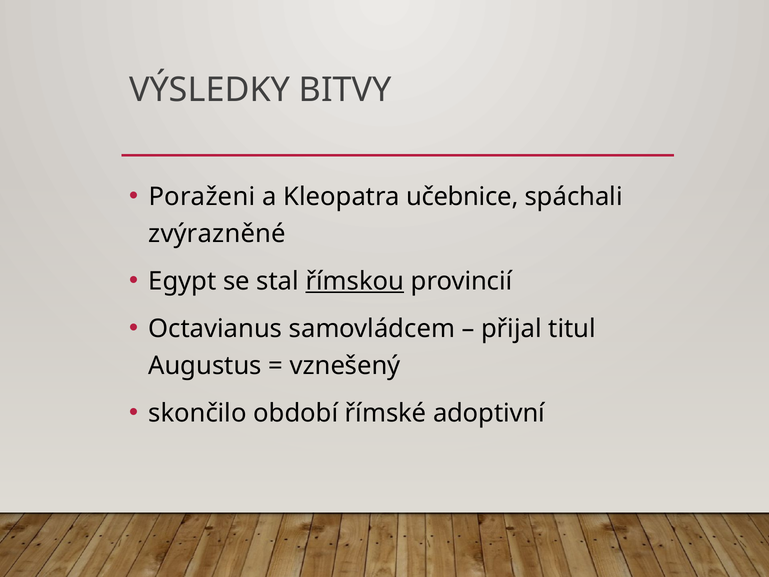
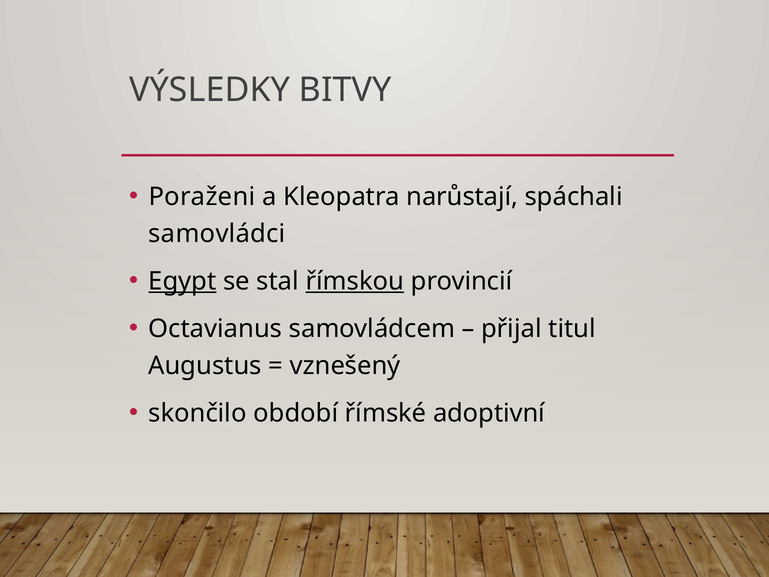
učebnice: učebnice -> narůstají (462, 197)
zvýrazněné: zvýrazněné -> samovládci (217, 234)
Egypt underline: none -> present (182, 281)
